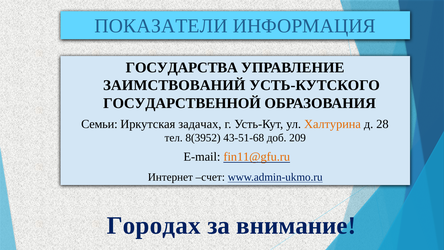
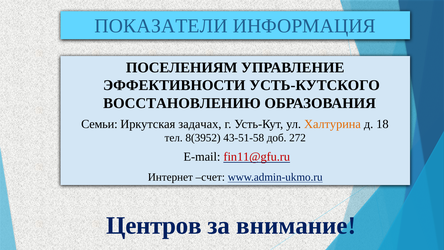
ГОСУДАРСТВА: ГОСУДАРСТВА -> ПОСЕЛЕНИЯМ (182, 68)
ЗАИМСТВОВАНИЙ: ЗАИМСТВОВАНИЙ -> ЭФФЕКТИВНОСТИ (174, 85)
ГОСУДАРСТВЕННОЙ: ГОСУДАРСТВЕННОЙ -> ВОССТАНОВЛЕНИЮ (182, 103)
28: 28 -> 18 (382, 124)
43-51-68: 43-51-68 -> 43-51-58 (244, 138)
209: 209 -> 272 (298, 138)
fin11@gfu.ru colour: orange -> red (257, 157)
Городах: Городах -> Центров (154, 225)
